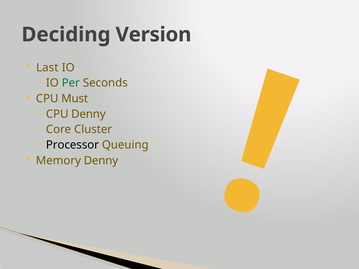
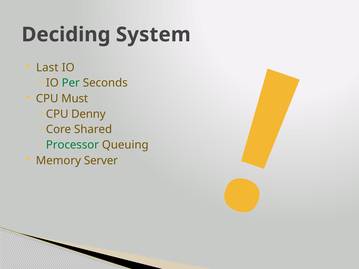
Version: Version -> System (153, 35)
Cluster: Cluster -> Shared (93, 129)
Processor colour: black -> green (72, 145)
Memory Denny: Denny -> Server (101, 161)
